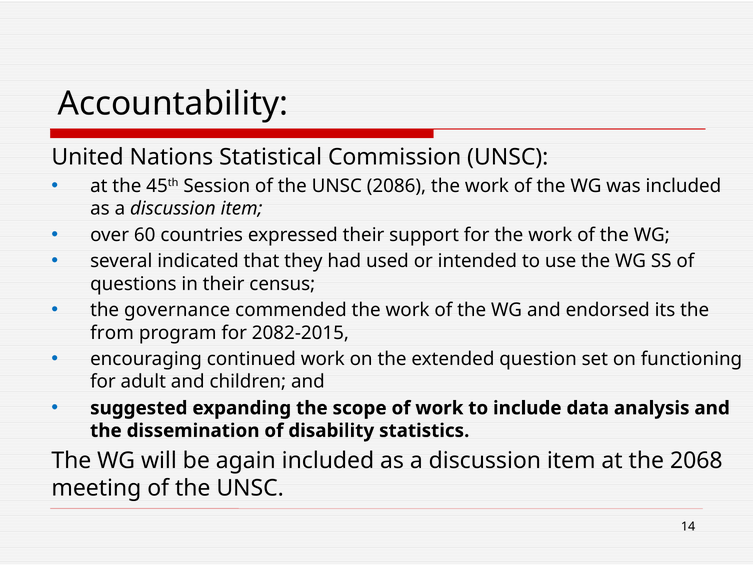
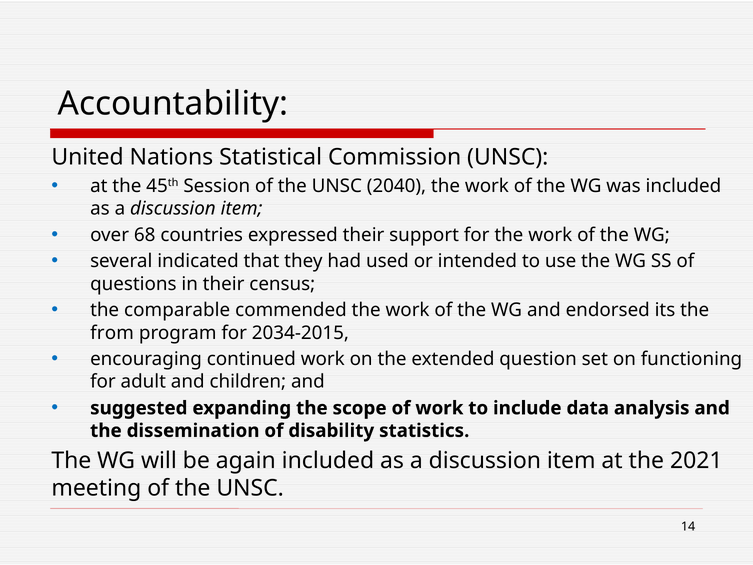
2086: 2086 -> 2040 (396, 186)
60: 60 -> 68 (145, 235)
governance: governance -> comparable (177, 310)
2082-2015: 2082-2015 -> 2034-2015 (300, 333)
2068: 2068 -> 2021 (696, 461)
